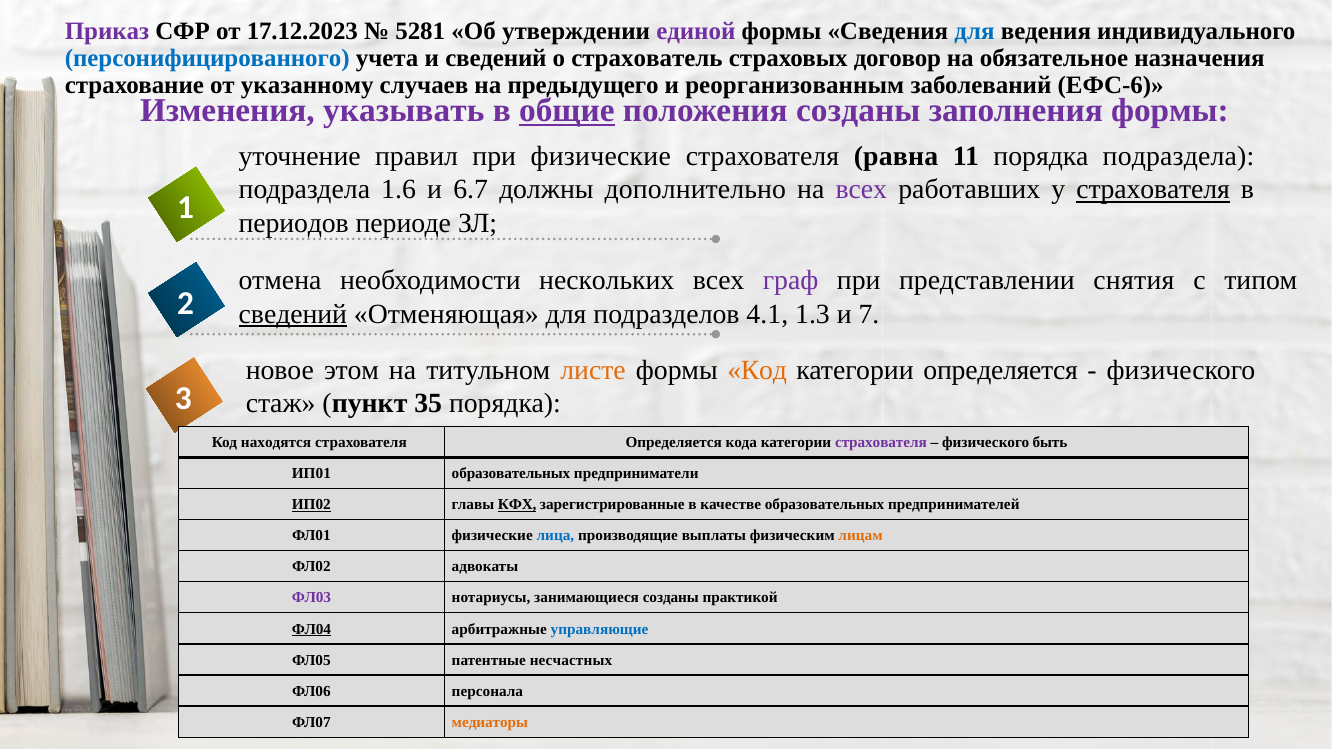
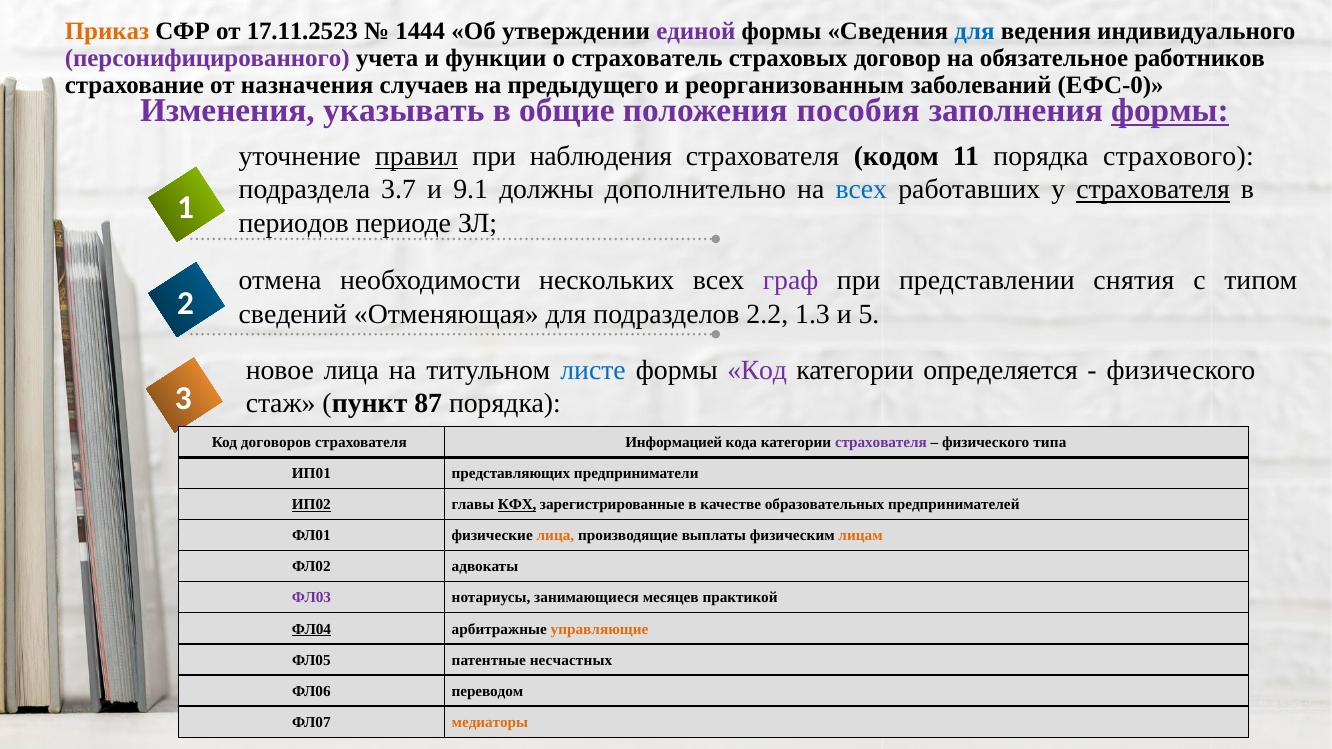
Приказ colour: purple -> orange (107, 31)
17.12.2023: 17.12.2023 -> 17.11.2523 (302, 31)
5281: 5281 -> 1444 (420, 31)
персонифицированного colour: blue -> purple (207, 58)
и сведений: сведений -> функции (496, 58)
назначения: назначения -> работников (1200, 58)
указанному: указанному -> назначения (307, 85)
ЕФС-6: ЕФС-6 -> ЕФС-0 (1111, 85)
общие underline: present -> none (567, 110)
положения созданы: созданы -> пособия (858, 110)
формы underline: none -> present (1170, 110)
правил underline: none -> present (417, 157)
при физические: физические -> наблюдения (601, 157)
равна: равна -> кодом (896, 157)
порядка подраздела: подраздела -> страхового (1178, 157)
1.6: 1.6 -> 3.7 (399, 190)
6.7: 6.7 -> 9.1 (471, 190)
всех colour: purple -> blue (861, 190)
сведений underline: present -> none (293, 314)
4.1: 4.1 -> 2.2 (767, 314)
7: 7 -> 5 (869, 314)
новое этом: этом -> лица (351, 370)
листе colour: orange -> blue (593, 370)
Код colour: orange -> purple (757, 370)
35: 35 -> 87 (428, 403)
находятся: находятся -> договоров (276, 443)
страхователя Определяется: Определяется -> Информацией (674, 443)
быть: быть -> типа (1050, 443)
ИП01 образовательных: образовательных -> представляющих (511, 474)
лица colour: blue -> orange (555, 536)
занимающиеся созданы: созданы -> месяцев (671, 598)
управляющие colour: blue -> orange (600, 629)
персонала: персонала -> переводом (487, 691)
